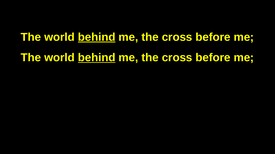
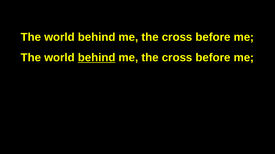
behind underline: present -> none (97, 37)
